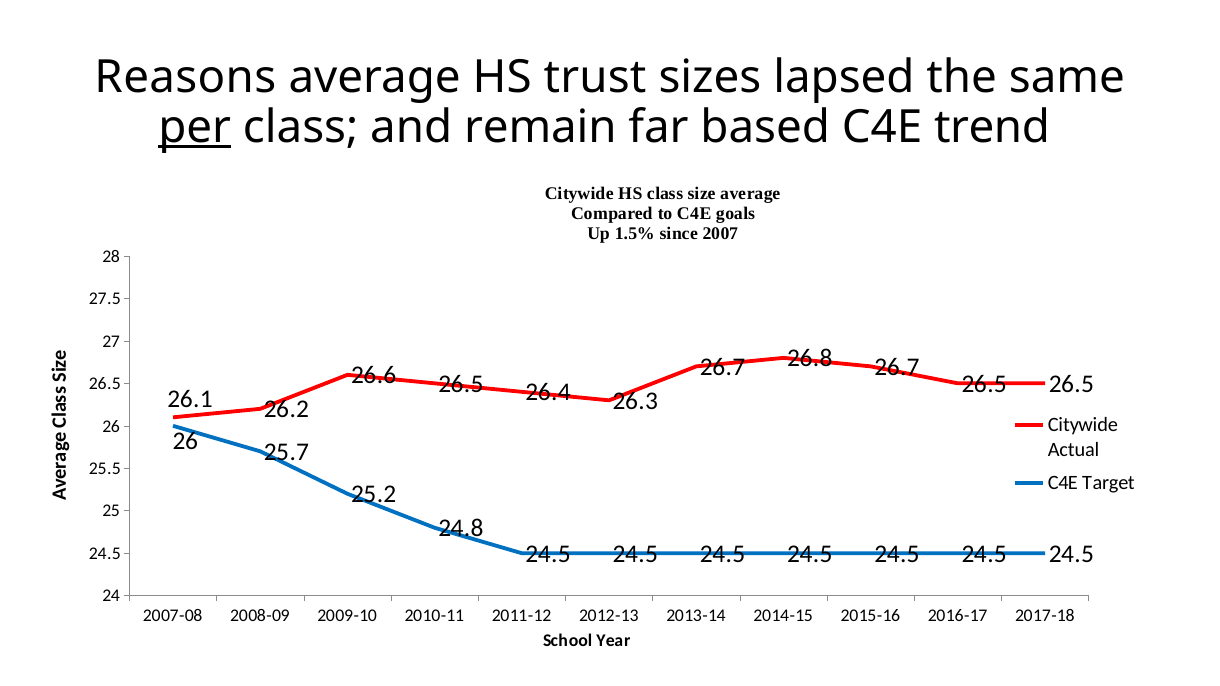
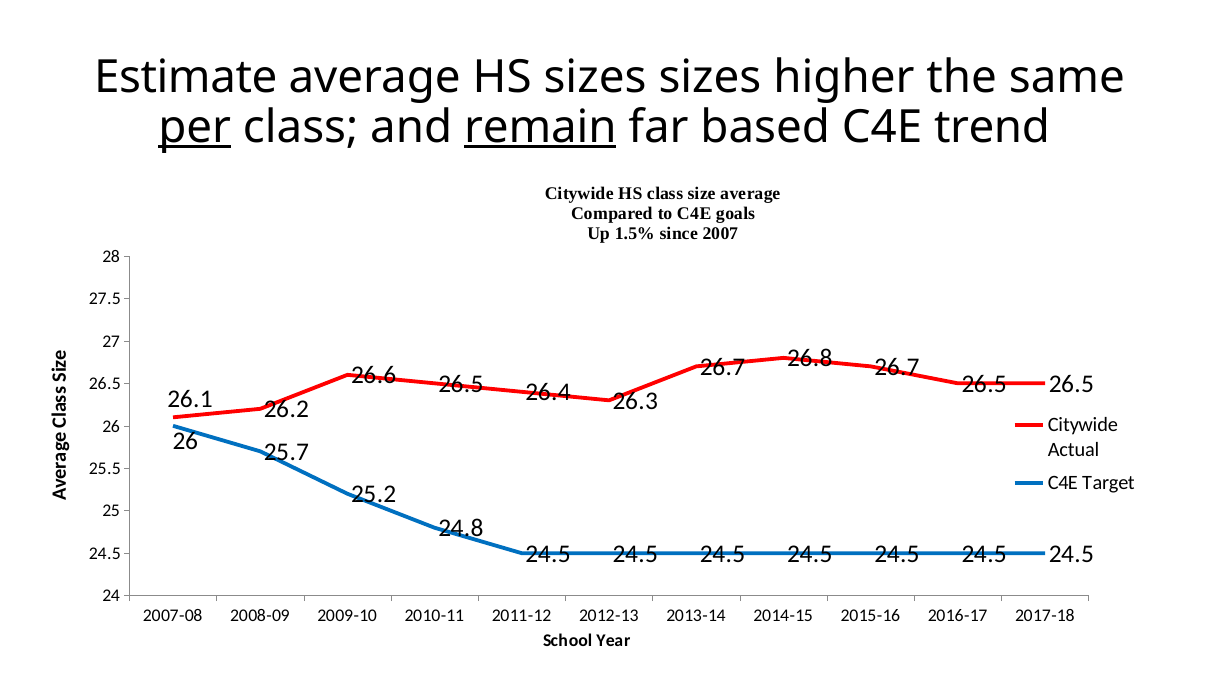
Reasons: Reasons -> Estimate (186, 78)
HS trust: trust -> sizes (595, 78)
lapsed: lapsed -> higher (844, 78)
remain underline: none -> present (540, 127)
